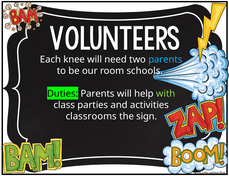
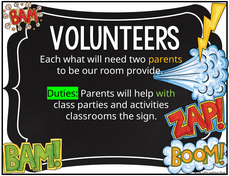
knee: knee -> what (74, 59)
parents colour: light blue -> yellow (165, 59)
schools: schools -> provide (145, 71)
